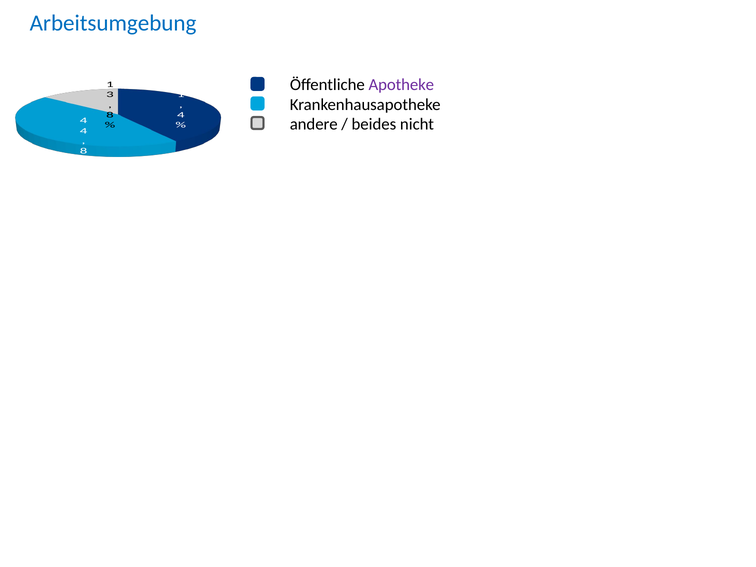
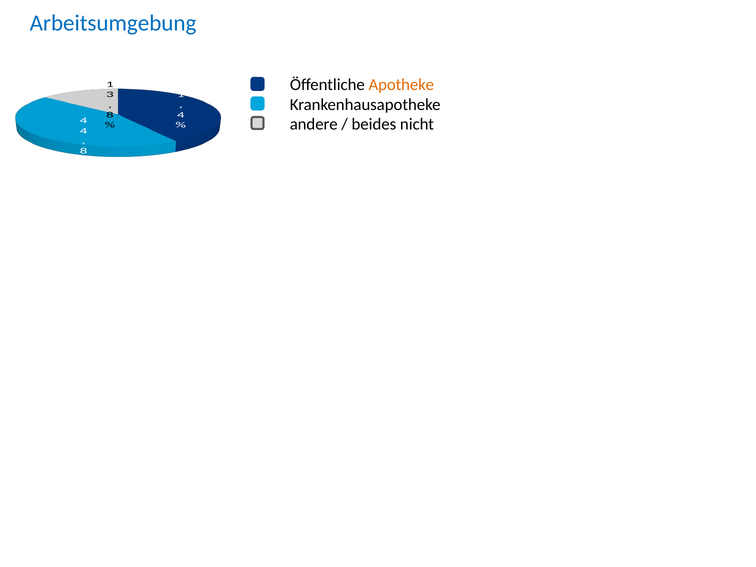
Apotheke colour: purple -> orange (401, 85)
